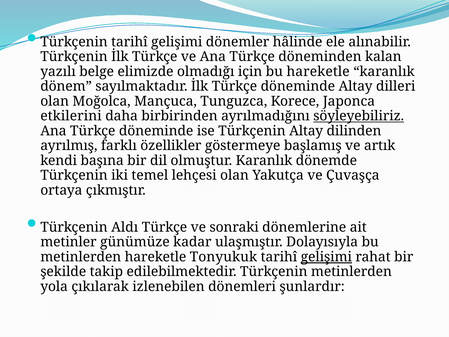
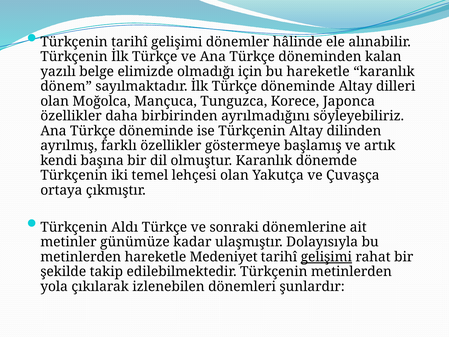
etkilerini: etkilerini -> özellikler (71, 116)
söyleyebiliriz underline: present -> none (359, 116)
Tonyukuk: Tonyukuk -> Medeniyet (224, 257)
